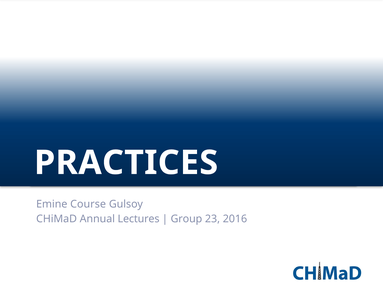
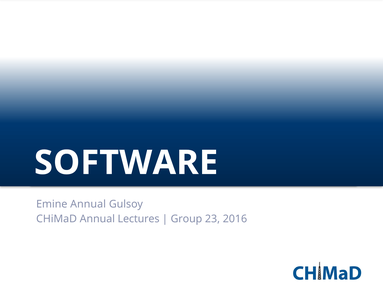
PRACTICES: PRACTICES -> SOFTWARE (126, 163)
Emine Course: Course -> Annual (88, 204)
